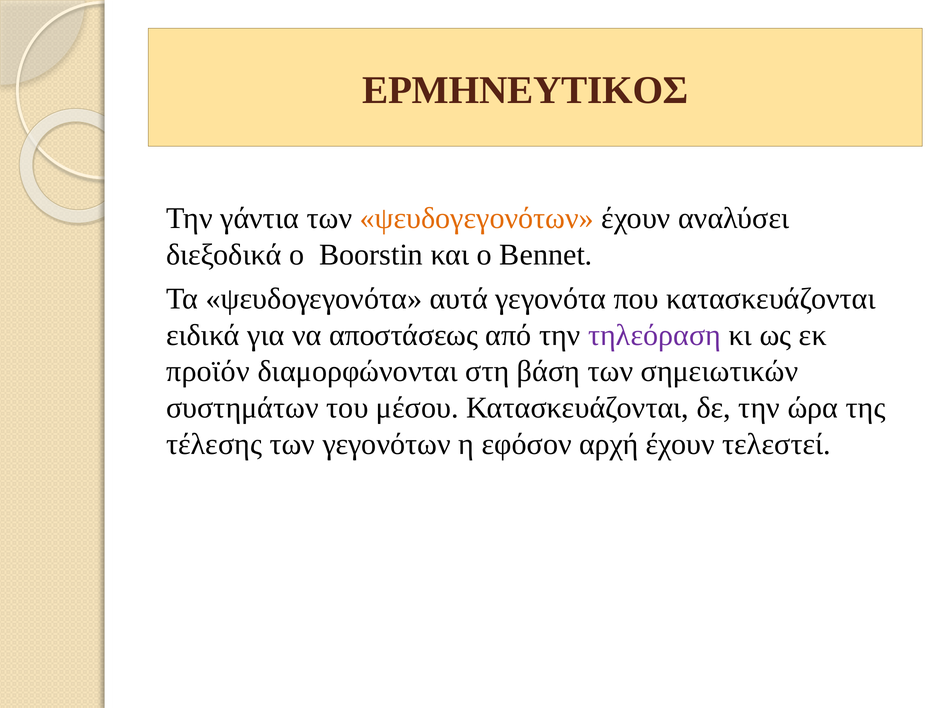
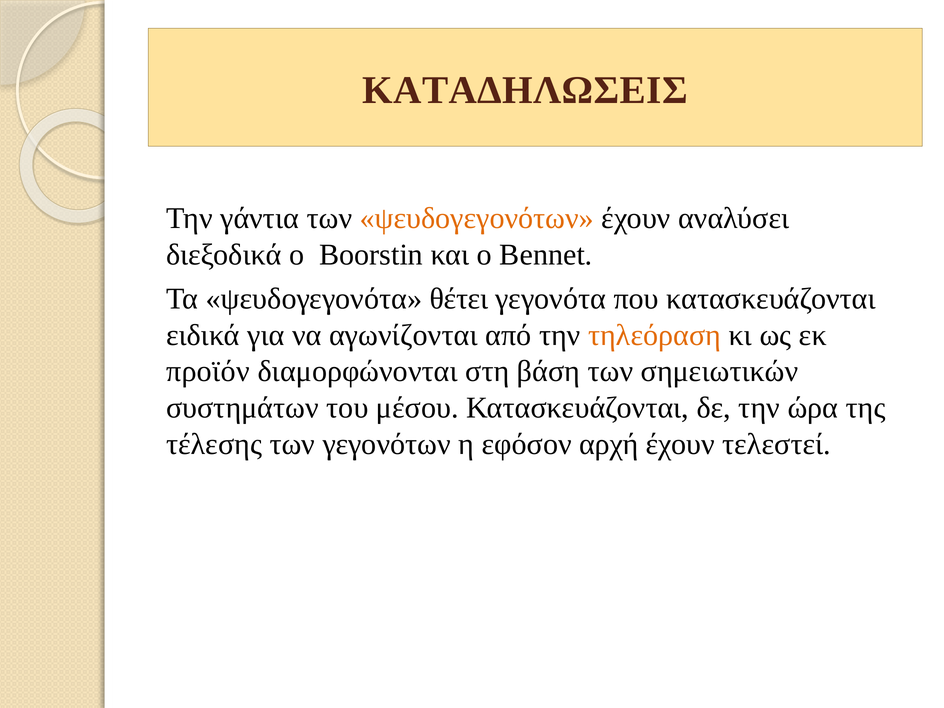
ΕΡΜΗΝΕΥΤΙΚΟΣ: ΕΡΜΗΝΕΥΤΙΚΟΣ -> ΚΑΤΑΔΗΛΩΣΕΙΣ (525, 90)
αυτά: αυτά -> θέτει (459, 299)
αποστάσεως: αποστάσεως -> αγωνίζονται (403, 335)
τηλεόραση colour: purple -> orange (655, 335)
